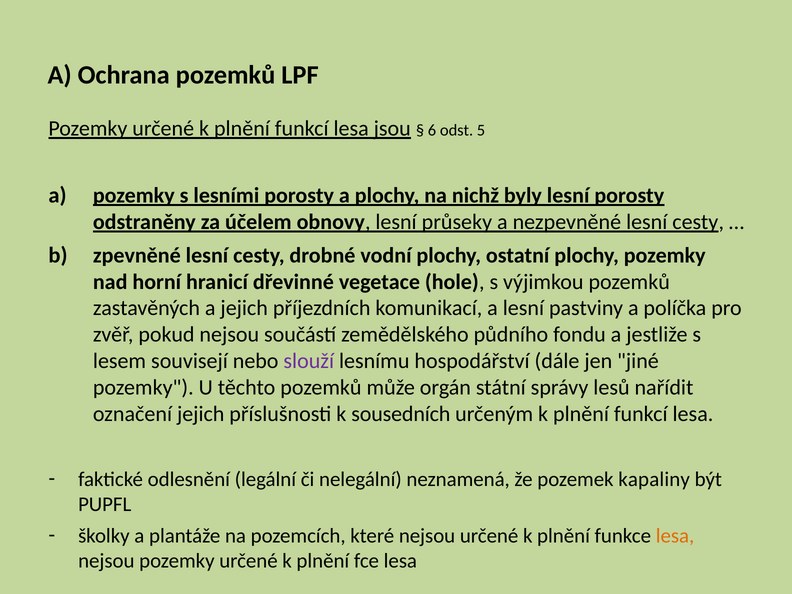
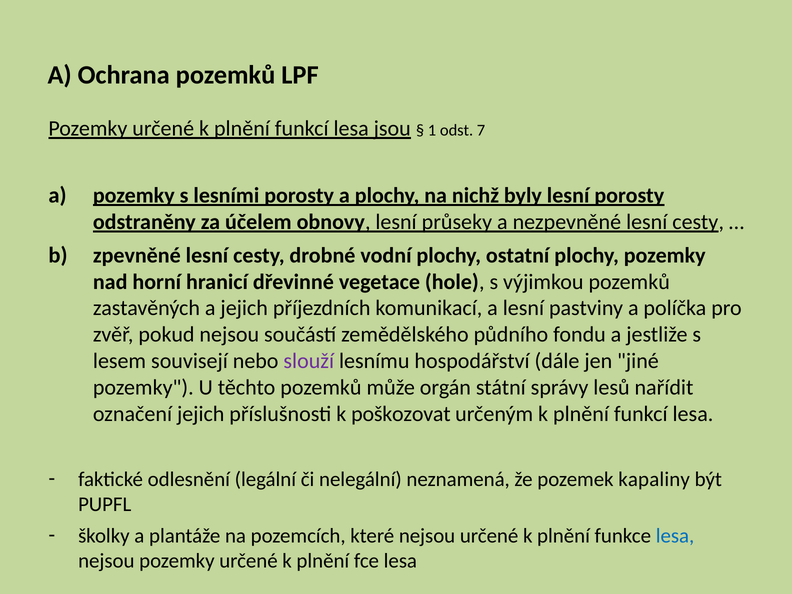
6: 6 -> 1 (432, 130)
5: 5 -> 7 (481, 130)
sousedních: sousedních -> poškozovat (401, 414)
lesa colour: orange -> blue (675, 536)
